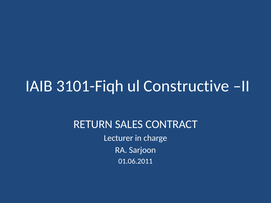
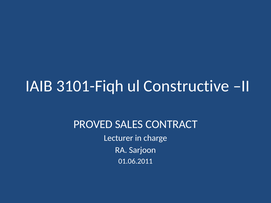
RETURN: RETURN -> PROVED (93, 124)
